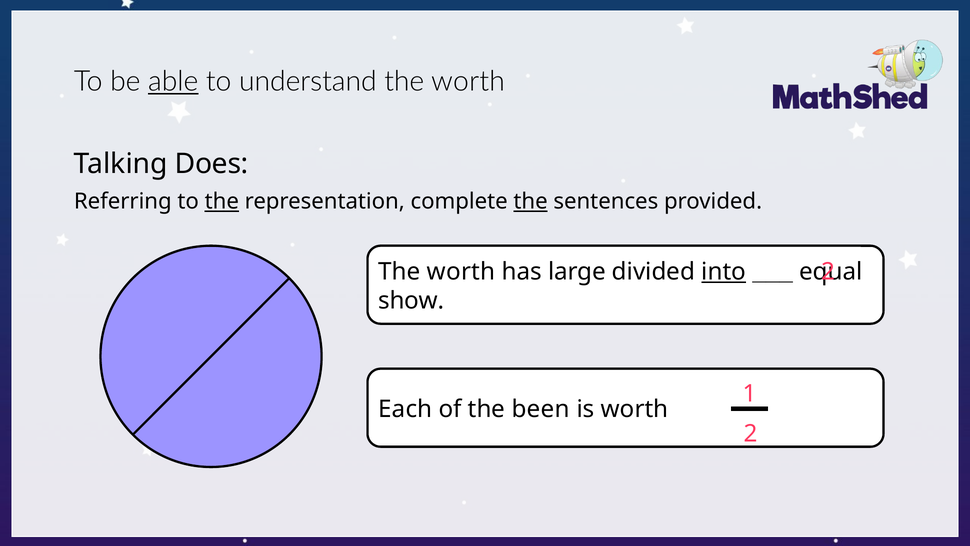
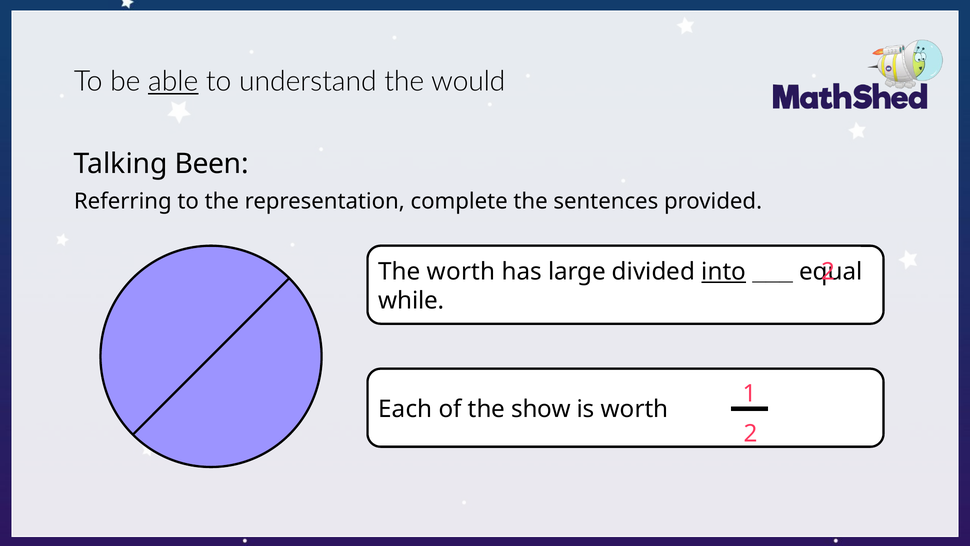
understand the worth: worth -> would (468, 82)
Does: Does -> Been (212, 164)
the underline: present -> none (222, 201)
the underline: present -> none (531, 201)
show: show -> while (411, 301)
been: been -> show (541, 409)
